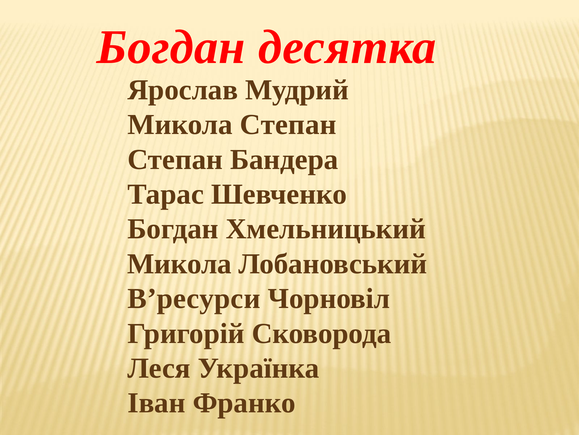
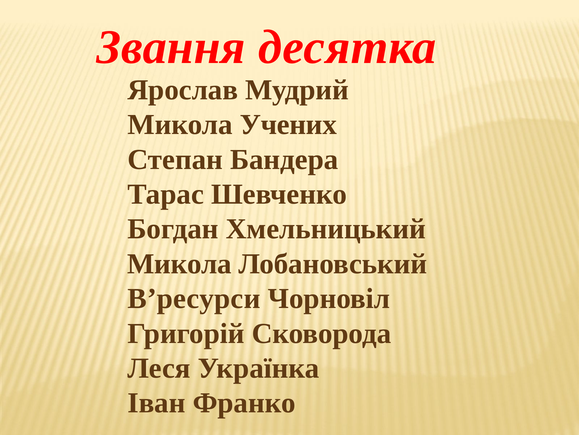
Богдан: Богдан -> Звання (171, 47)
Микола Степан: Степан -> Учених (288, 124)
